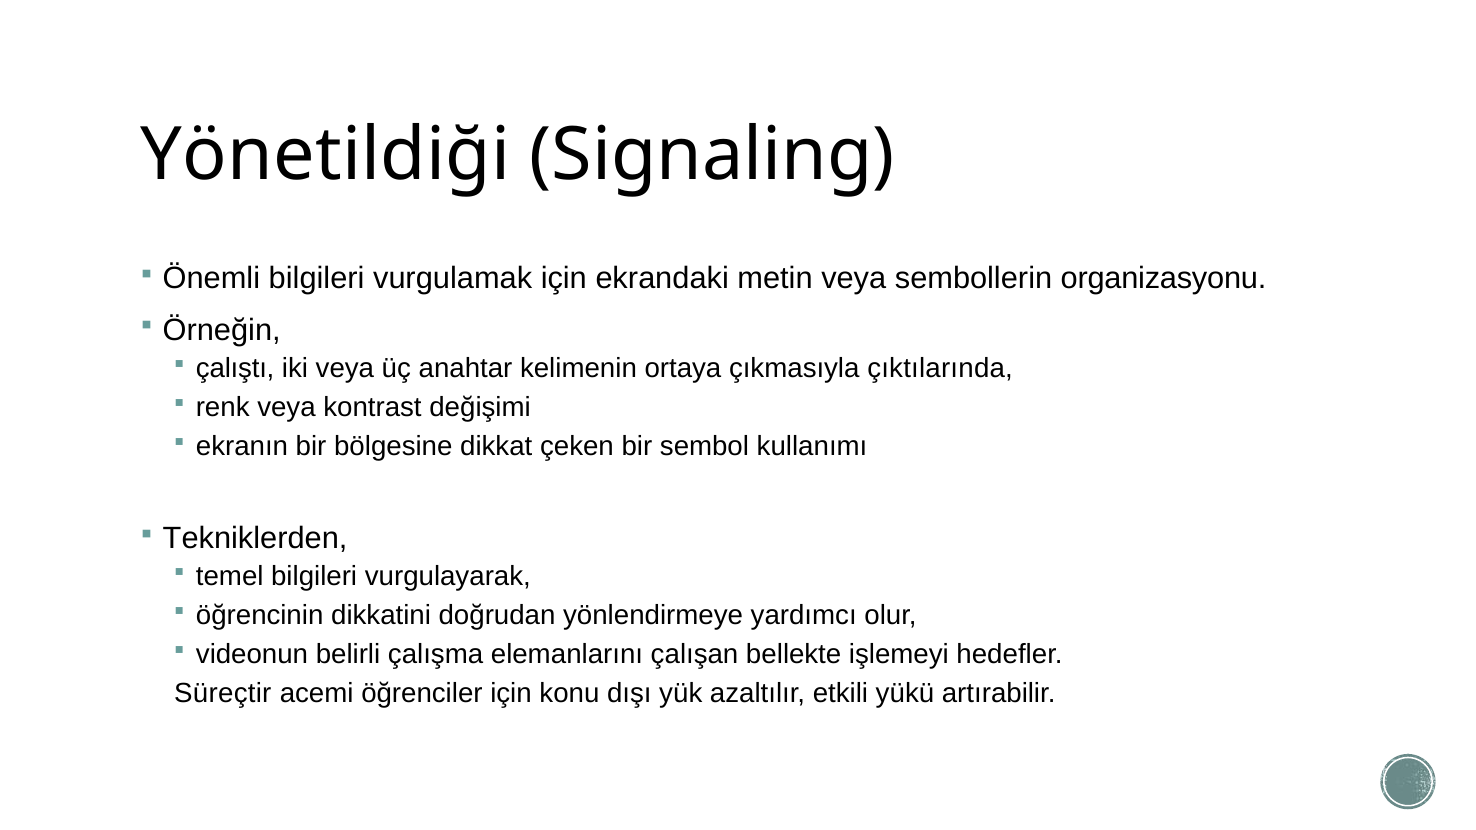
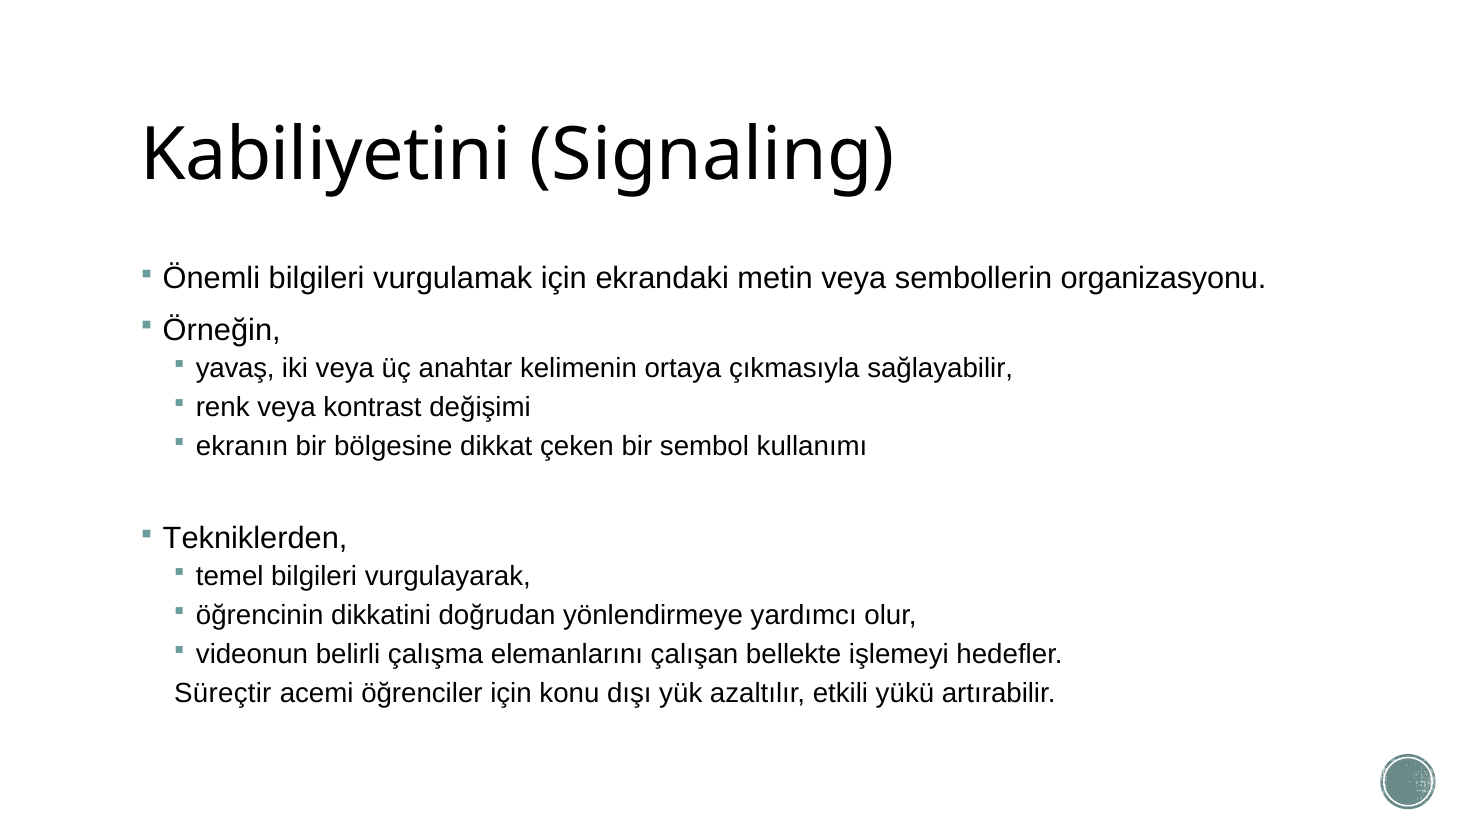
Yönetildiği: Yönetildiği -> Kabiliyetini (326, 156)
çalıştı: çalıştı -> yavaş (235, 368)
çıktılarında: çıktılarında -> sağlayabilir (940, 368)
